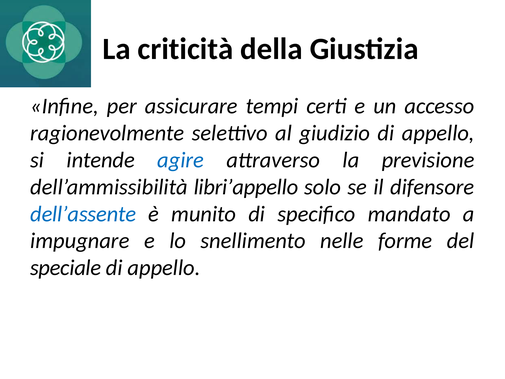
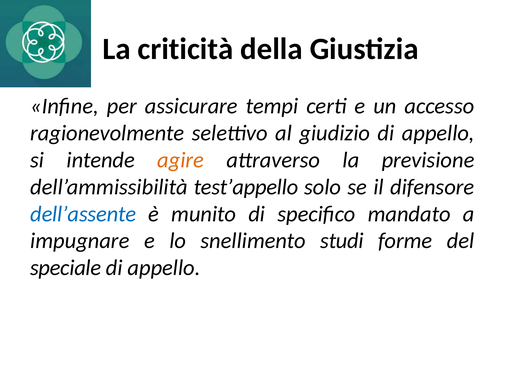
agire colour: blue -> orange (181, 160)
libri’appello: libri’appello -> test’appello (246, 187)
nelle: nelle -> studi (342, 241)
